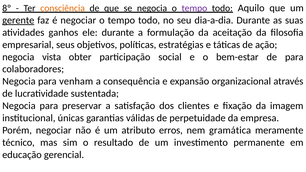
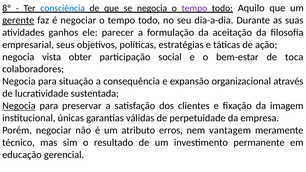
consciência colour: orange -> blue (63, 8)
ele durante: durante -> parecer (118, 32)
de para: para -> toca (294, 57)
venham: venham -> situação (76, 81)
Negocia underline: none -> present (19, 106)
gramática: gramática -> vantagem (230, 130)
